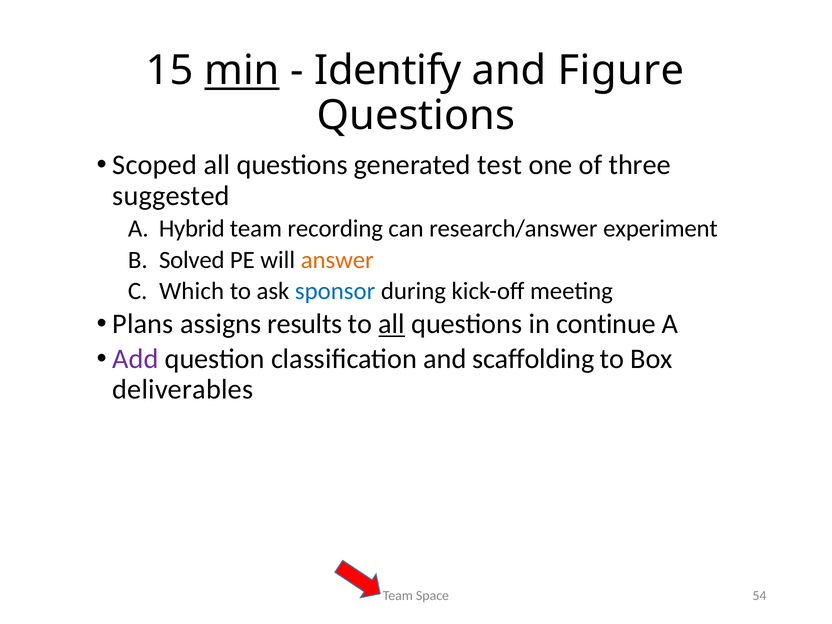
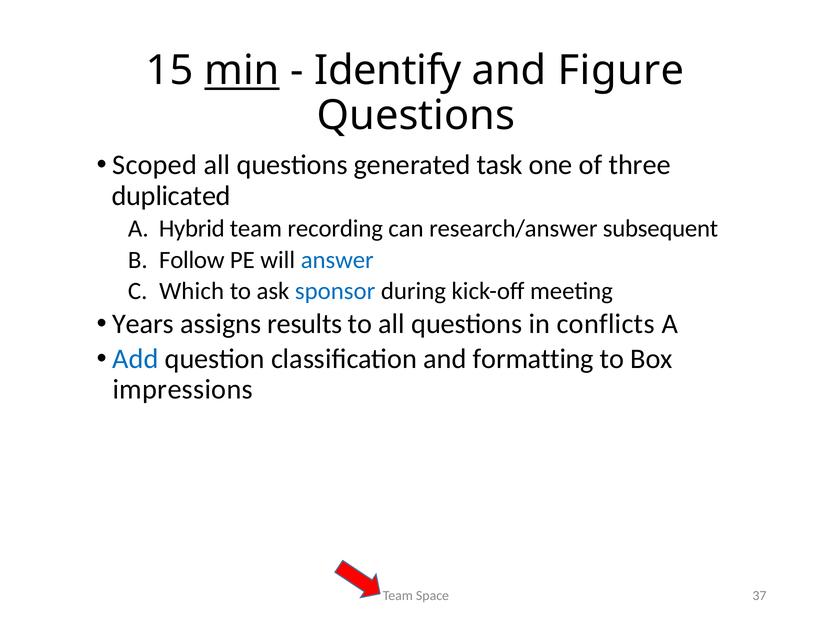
test: test -> task (500, 165)
suggested: suggested -> duplicated (171, 196)
experiment: experiment -> subsequent (660, 229)
Solved: Solved -> Follow (192, 260)
answer colour: orange -> blue (337, 260)
Plans: Plans -> Years (143, 324)
all underline: present -> none (392, 324)
continue: continue -> conflicts (606, 324)
Add colour: purple -> blue (135, 359)
scaffolding: scaffolding -> formatting (533, 359)
deliverables: deliverables -> impressions (183, 389)
54: 54 -> 37 (759, 596)
